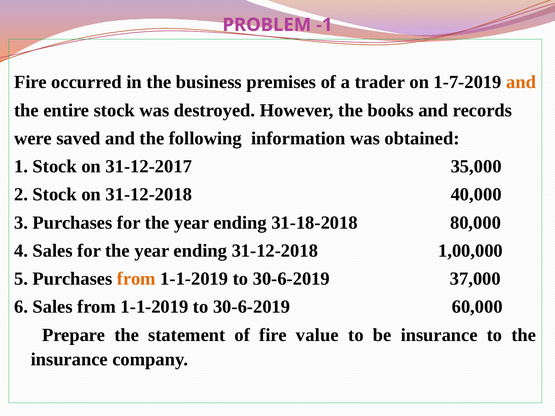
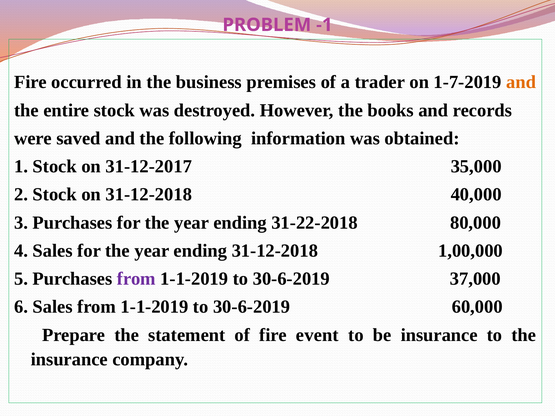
31-18-2018: 31-18-2018 -> 31-22-2018 (315, 223)
from colour: orange -> purple (136, 279)
value: value -> event (317, 335)
